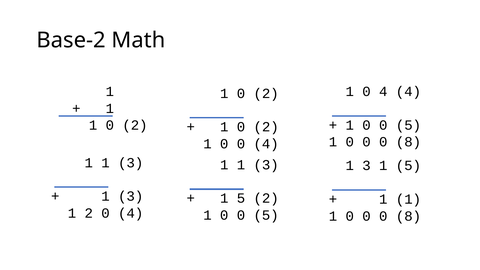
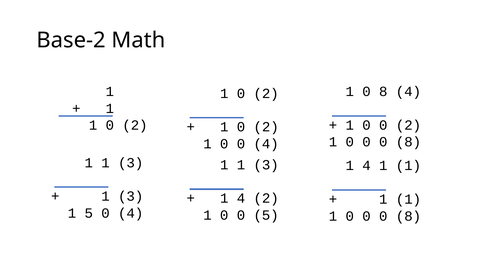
1 0 4: 4 -> 8 (383, 92)
5: 5 -> 2 (408, 125)
3: 3 -> 4 (366, 166)
5: 5 -> 1 (408, 166)
5: 5 -> 4 (241, 198)
1 2: 2 -> 5 (89, 213)
